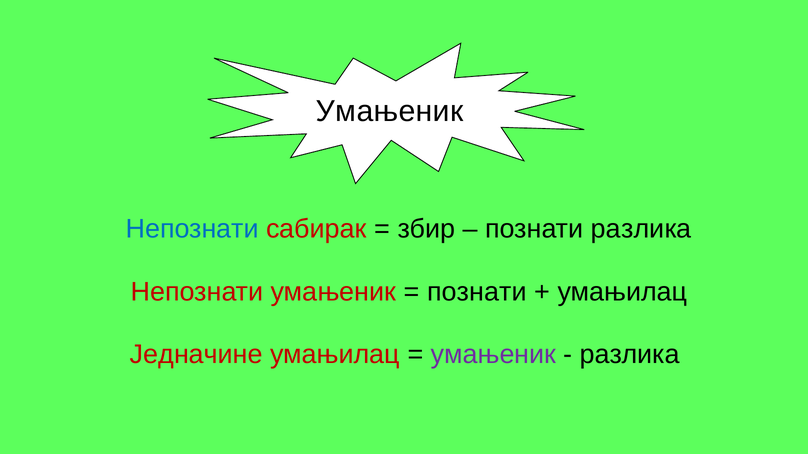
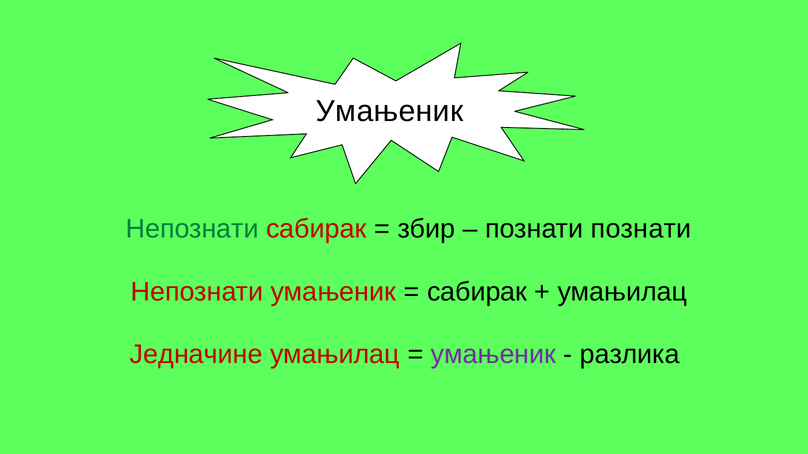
Непознати colour: blue -> green (192, 229)
познати разлика: разлика -> познати (641, 229)
познати: познати -> сабирак (477, 292)
